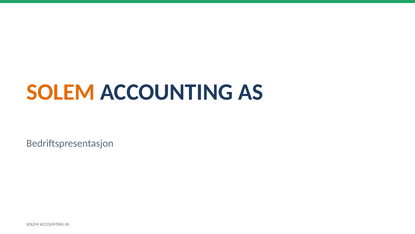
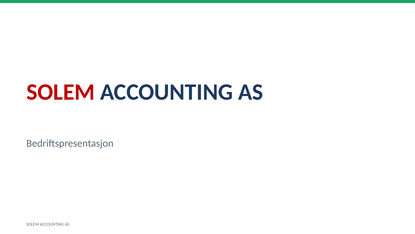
SOLEM colour: orange -> red (61, 92)
